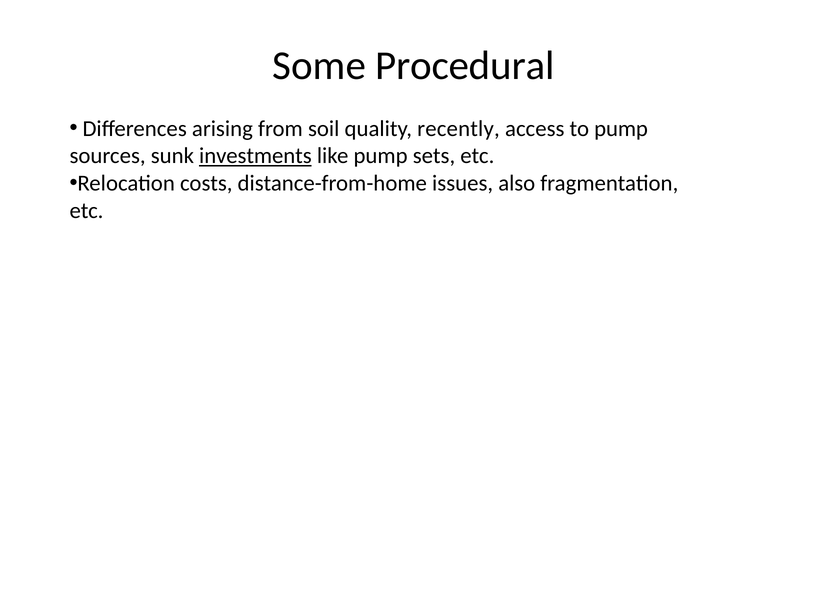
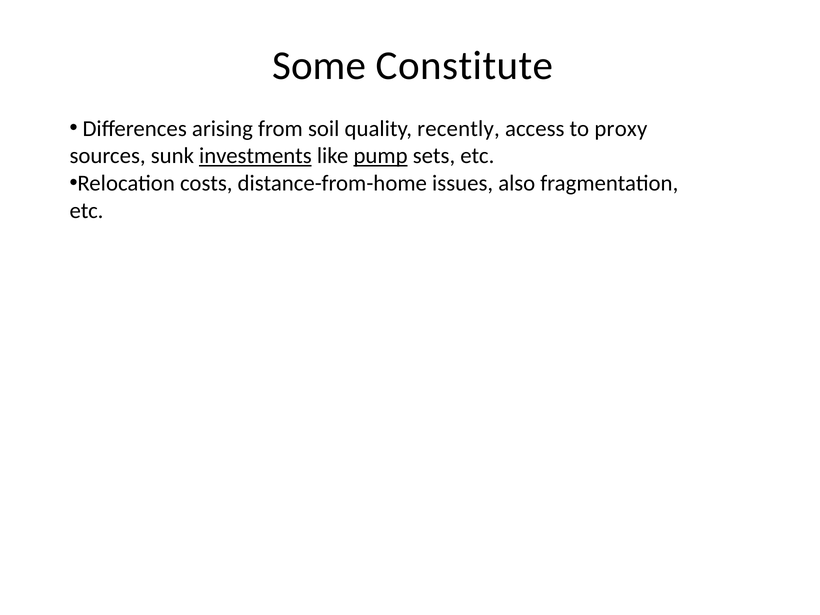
Procedural: Procedural -> Constitute (465, 66)
to pump: pump -> proxy (621, 129)
pump underline: none -> present (381, 156)
